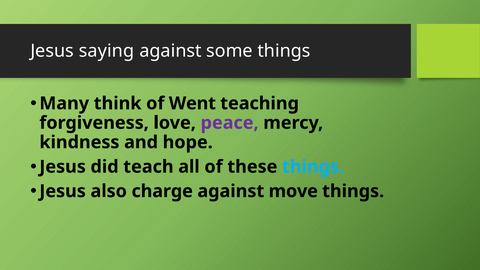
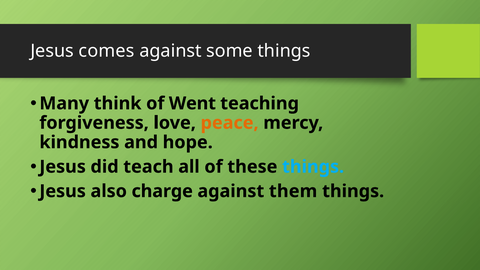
saying: saying -> comes (107, 51)
peace colour: purple -> orange (230, 123)
move: move -> them (293, 191)
